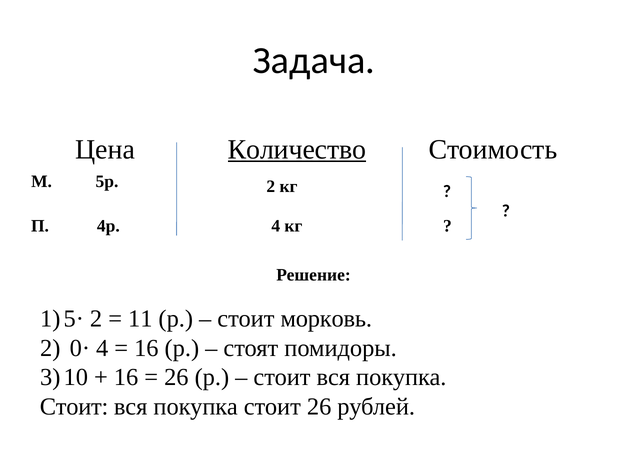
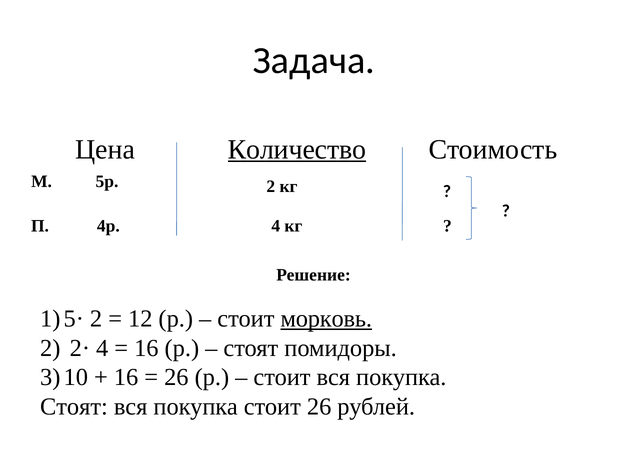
11: 11 -> 12 (140, 319)
морковь underline: none -> present (326, 319)
0·: 0· -> 2· (80, 348)
Стоит: Стоит -> Стоят (74, 407)
